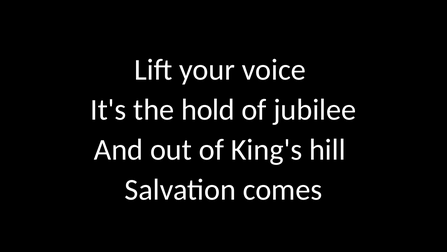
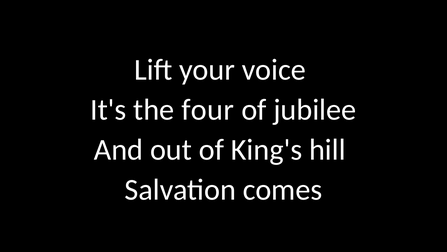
hold: hold -> four (208, 110)
